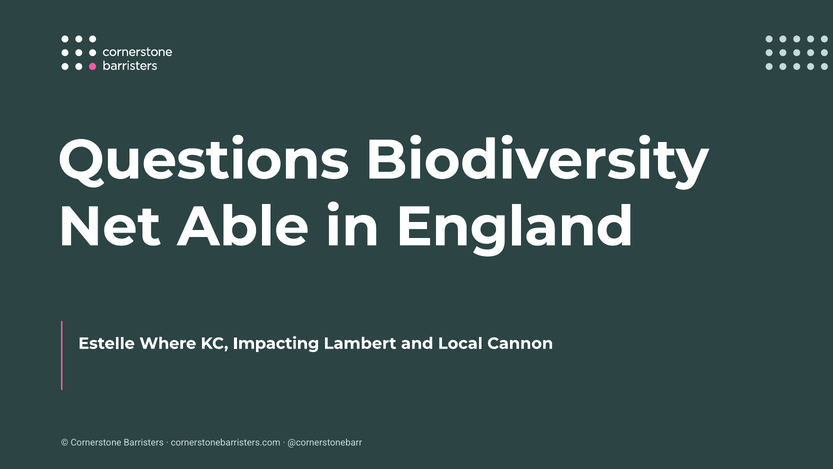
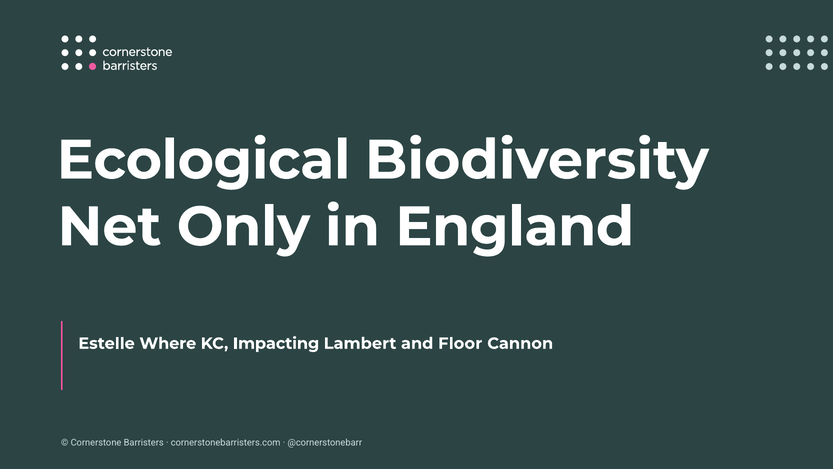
Questions: Questions -> Ecological (204, 160)
Able: Able -> Only (243, 227)
Local: Local -> Floor (460, 343)
